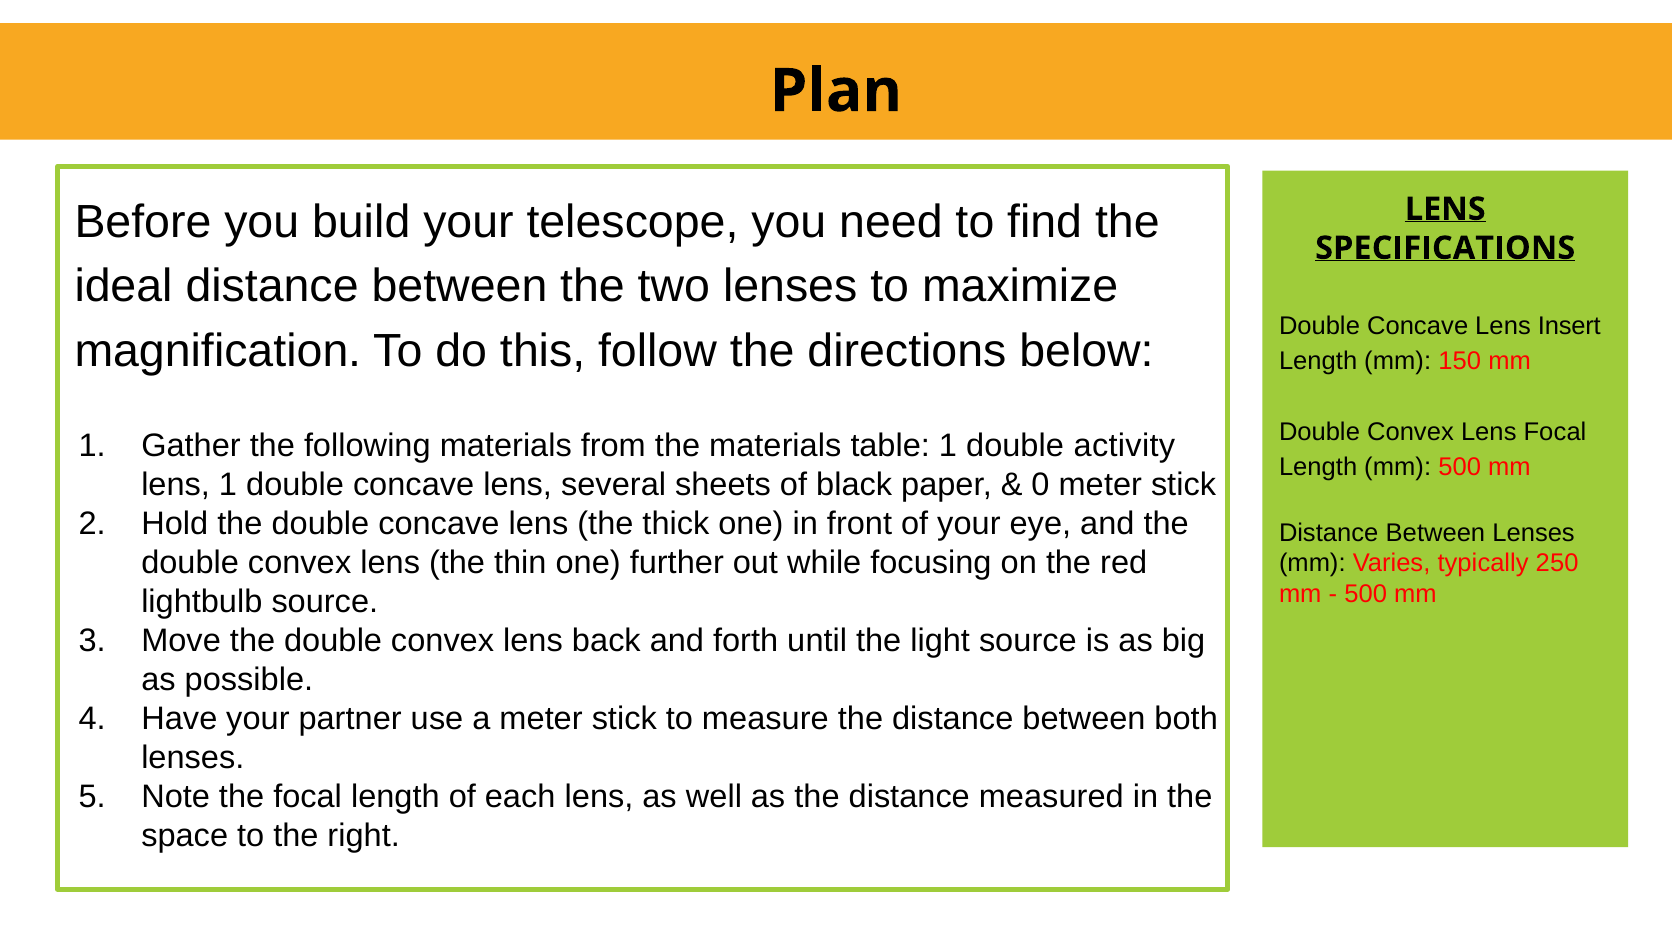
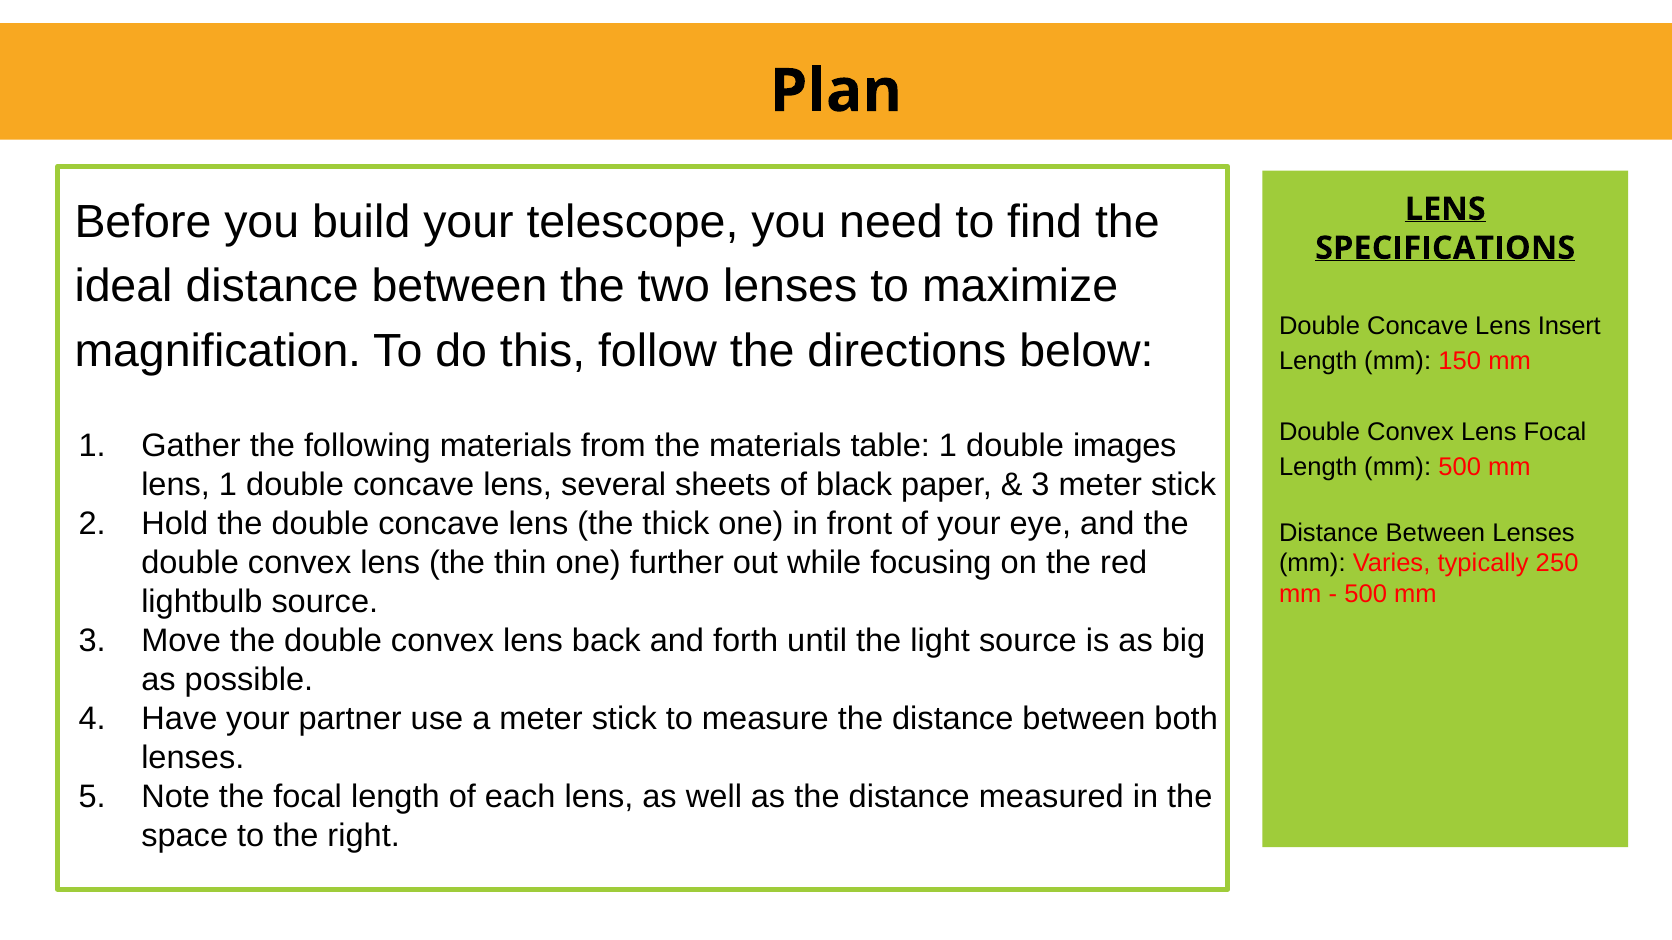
activity: activity -> images (1125, 446)
0: 0 -> 3 (1040, 485)
